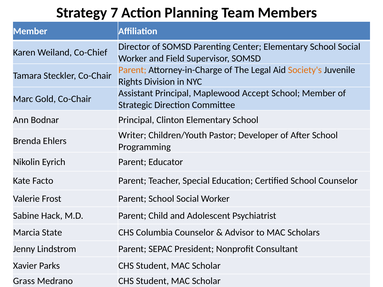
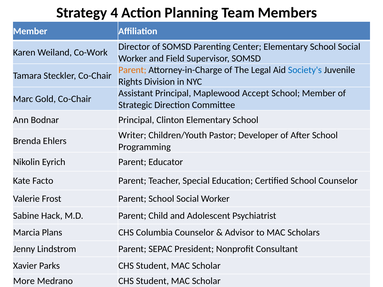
7: 7 -> 4 (114, 13)
Co-Chief: Co-Chief -> Co-Work (91, 52)
Society's colour: orange -> blue (305, 70)
State: State -> Plans (52, 233)
Grass: Grass -> More (24, 281)
